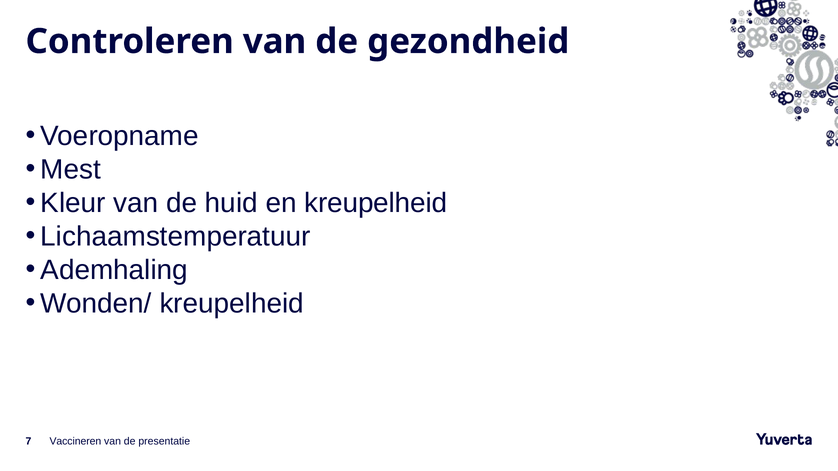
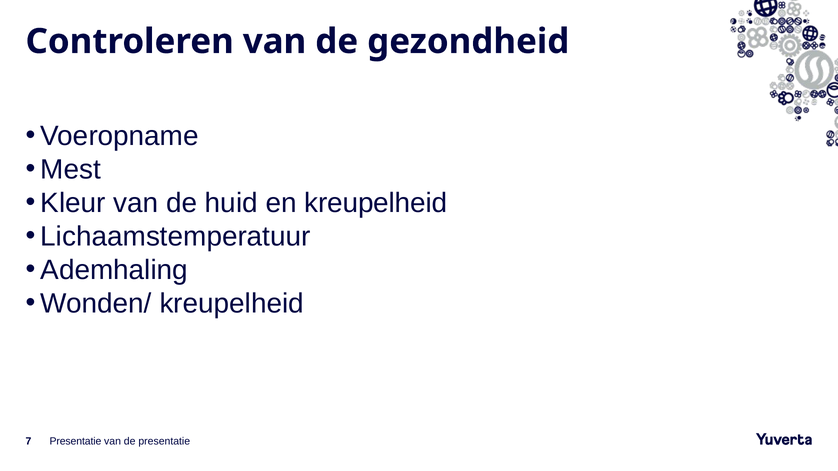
Vaccineren: Vaccineren -> Presentatie (75, 442)
